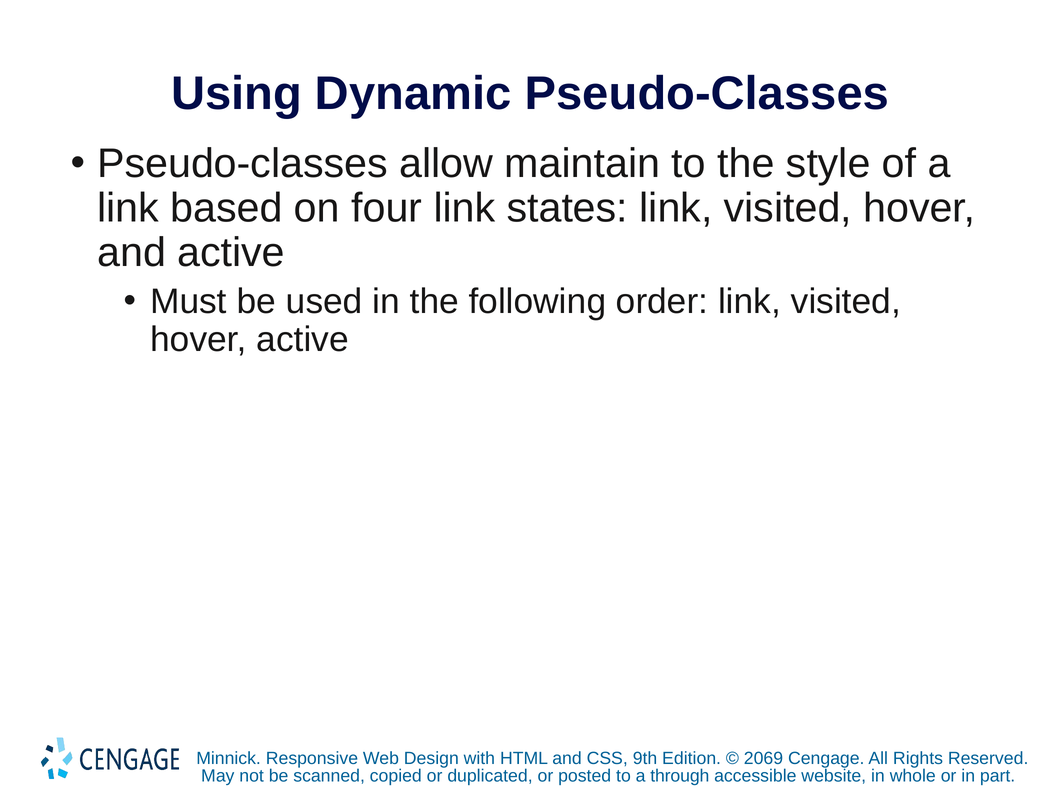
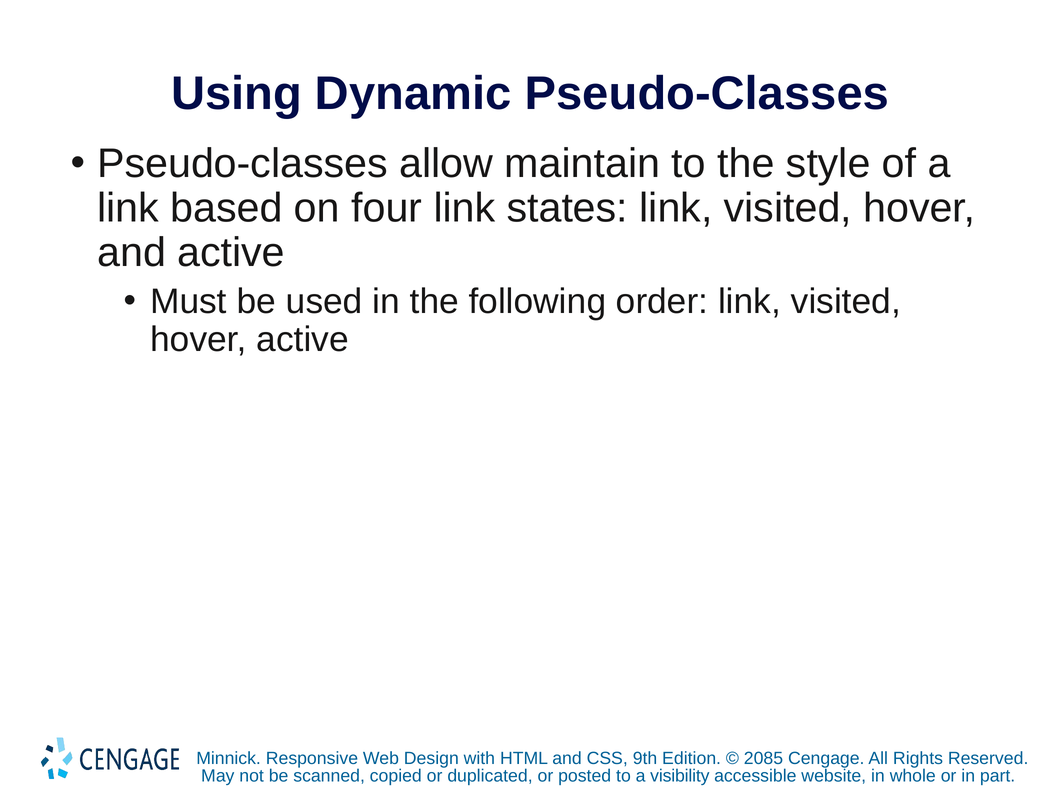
2069: 2069 -> 2085 (763, 758)
through: through -> visibility (680, 776)
